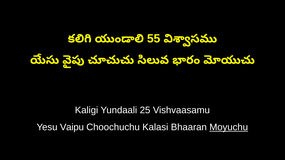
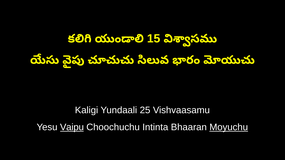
55: 55 -> 15 (154, 39)
Vaipu underline: none -> present (72, 127)
Kalasi: Kalasi -> Intinta (155, 127)
